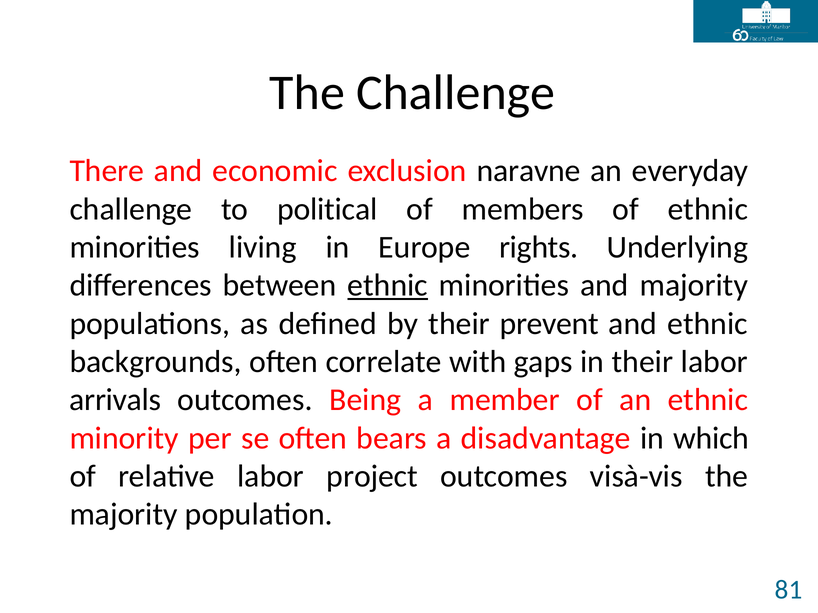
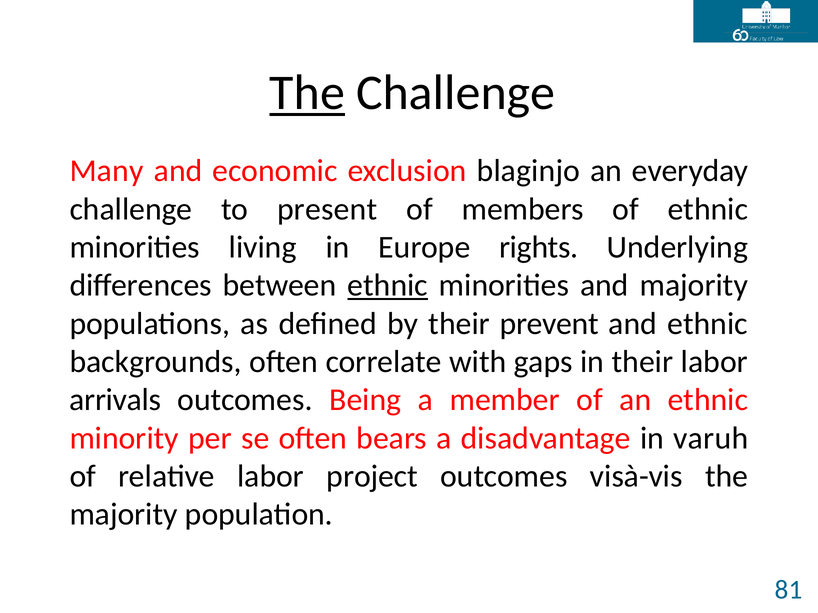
The underline: none -> present (307, 93)
There: There -> Many (107, 171)
naravne: naravne -> blaginjo (528, 171)
political: political -> present (327, 209)
which: which -> varuh (711, 438)
